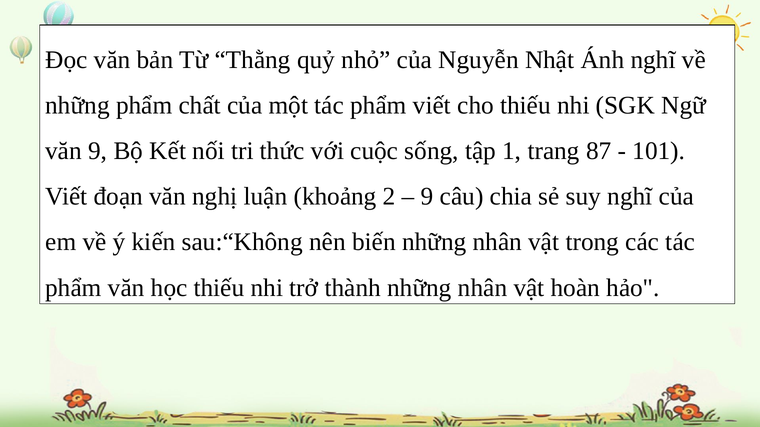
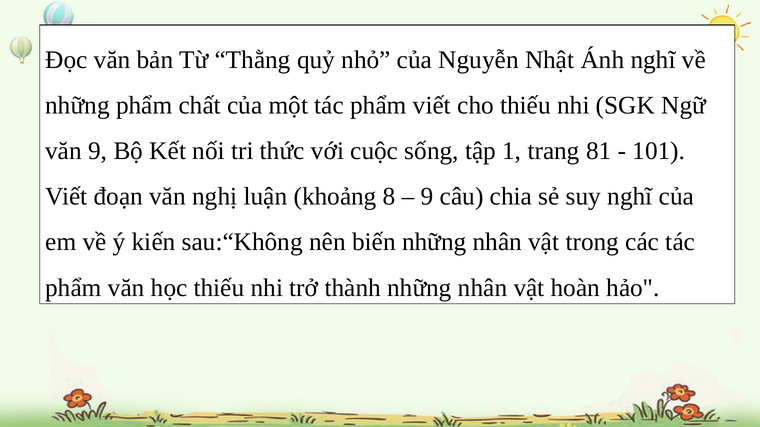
87: 87 -> 81 (599, 151)
2: 2 -> 8 (389, 197)
